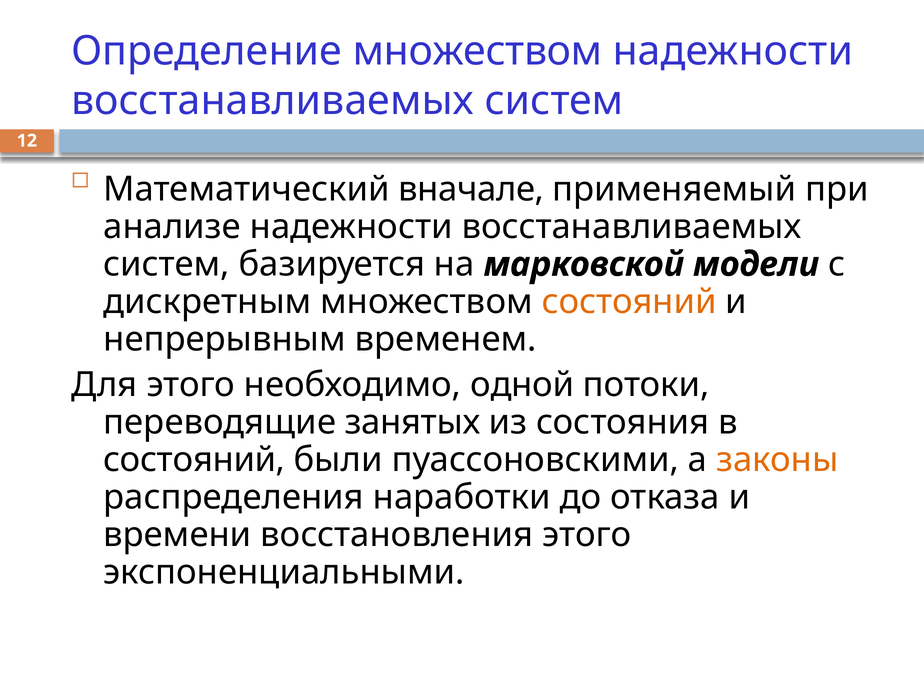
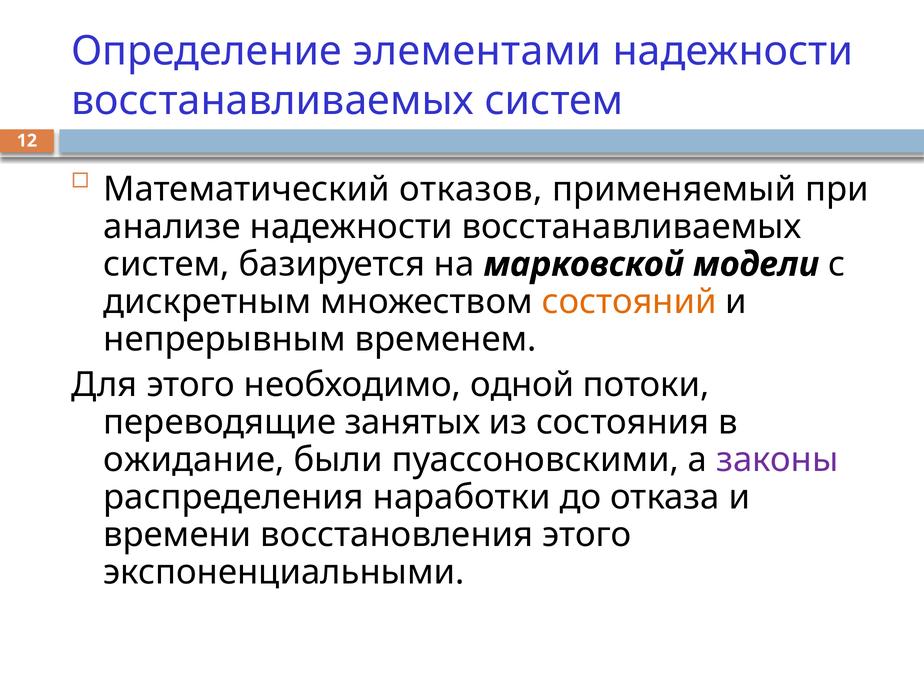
Определение множеством: множеством -> элементами (477, 51)
вначале: вначале -> отказов (471, 189)
состояний: состояний -> ожидание (194, 460)
законы colour: orange -> purple (777, 460)
